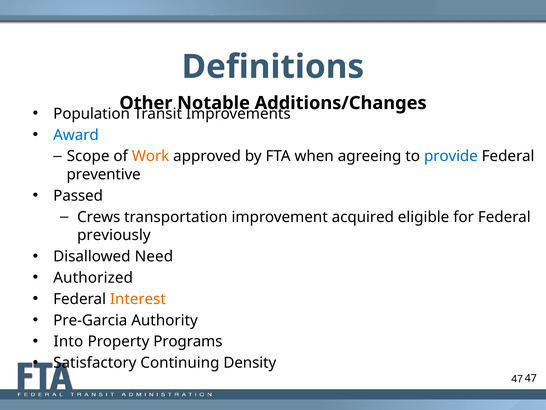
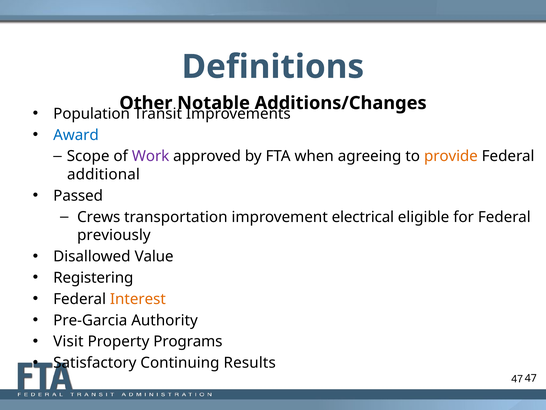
Work colour: orange -> purple (151, 156)
provide colour: blue -> orange (451, 156)
preventive: preventive -> additional (103, 174)
acquired: acquired -> electrical (363, 217)
Need: Need -> Value (154, 256)
Authorized: Authorized -> Registering (93, 277)
Into: Into -> Visit (68, 341)
Density: Density -> Results (250, 362)
